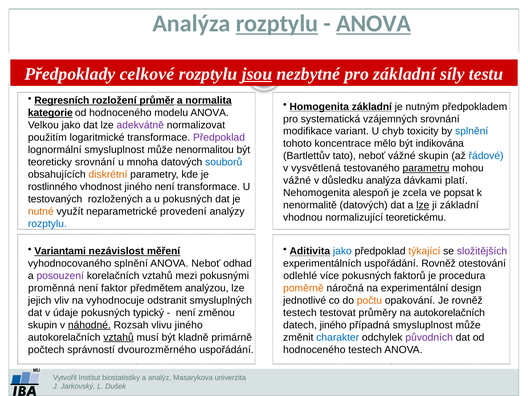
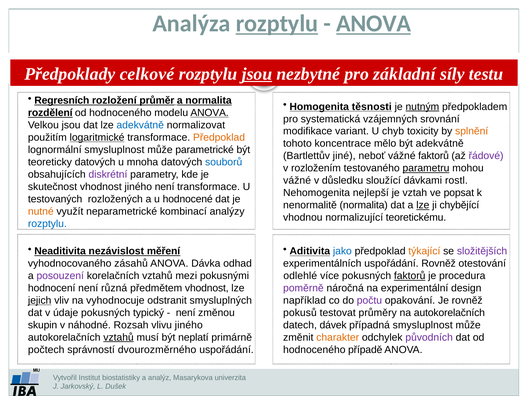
Homogenita základní: základní -> těsnosti (372, 107)
nutným underline: none -> present (422, 107)
kategorie: kategorie -> rozdělení (50, 113)
ANOVA underline: none -> present (210, 113)
Velkou jako: jako -> jsou (71, 125)
adekvátně colour: purple -> blue (140, 125)
splnění colour: blue -> orange (472, 131)
logaritmické underline: none -> present (97, 137)
Předpoklad colour: purple -> orange (219, 137)
být indikována: indikována -> adekvátně (440, 144)
nenormalitou: nenormalitou -> parametrické (205, 150)
tato: tato -> jiné (344, 156)
vážné skupin: skupin -> faktorů (434, 156)
řádové colour: blue -> purple (486, 156)
teoreticky srovnání: srovnání -> datových (95, 162)
vysvětlená: vysvětlená -> rozložením (316, 168)
diskrétní colour: orange -> purple (108, 174)
důsledku analýza: analýza -> sloužící (383, 181)
platí: platí -> rostl (456, 181)
rostlinného: rostlinného -> skutečnost (53, 187)
alespoň: alespoň -> nejlepší (371, 193)
zcela: zcela -> vztah (415, 193)
u pokusných: pokusných -> hodnocené (188, 199)
nenormalitě datových: datových -> normalita (364, 205)
ji základní: základní -> chybějící (459, 205)
provedení: provedení -> kombinací (183, 211)
Variantami: Variantami -> Neaditivita (60, 251)
vyhodnocovaného splnění: splnění -> zásahů (131, 263)
ANOVA Neboť: Neboť -> Dávka (206, 263)
faktorů underline: none -> present (410, 276)
proměnná: proměnná -> hodnocení (52, 288)
faktor: faktor -> různá (114, 288)
předmětem analýzou: analýzou -> vhodnost (207, 288)
poměrně colour: orange -> purple (303, 288)
jejich underline: none -> present (40, 300)
jednotlivé: jednotlivé -> například (305, 301)
počtu colour: orange -> purple (369, 301)
testech: testech -> pokusů (300, 313)
náhodné underline: present -> none (89, 325)
datech jiného: jiného -> dávek (333, 325)
kladně: kladně -> neplatí (193, 337)
charakter colour: blue -> orange (338, 338)
hodnoceného testech: testech -> případě (365, 350)
